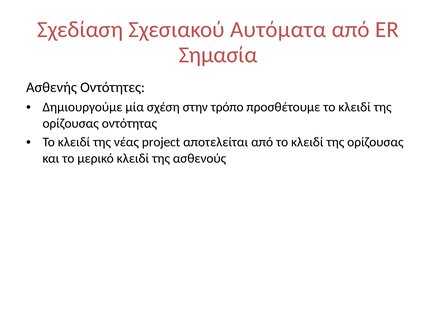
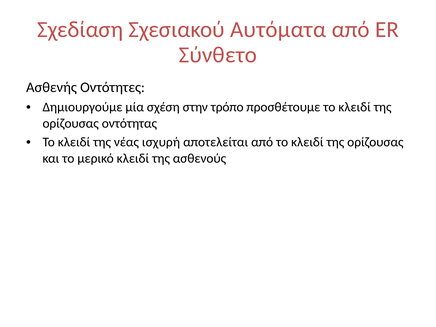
Σημασία: Σημασία -> Σύνθετο (218, 55)
project: project -> ισχυρή (161, 142)
